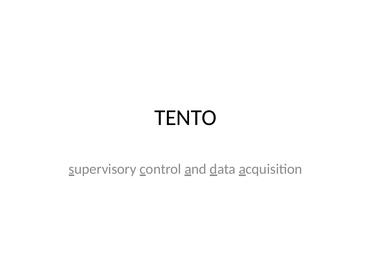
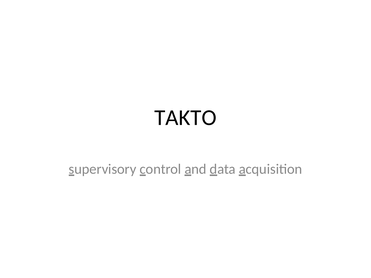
TENTO: TENTO -> TAKTO (185, 118)
